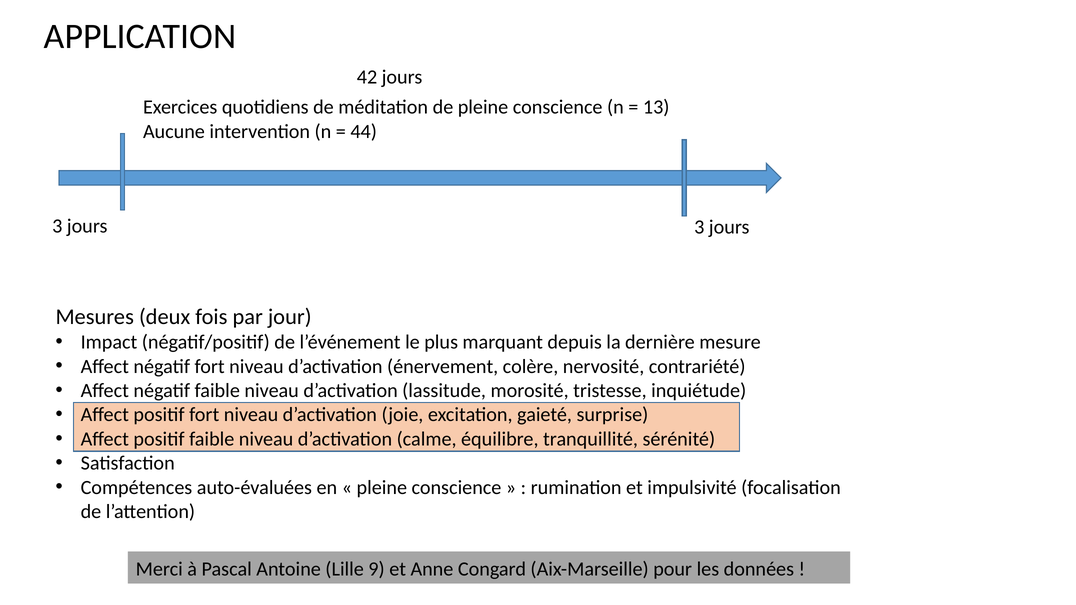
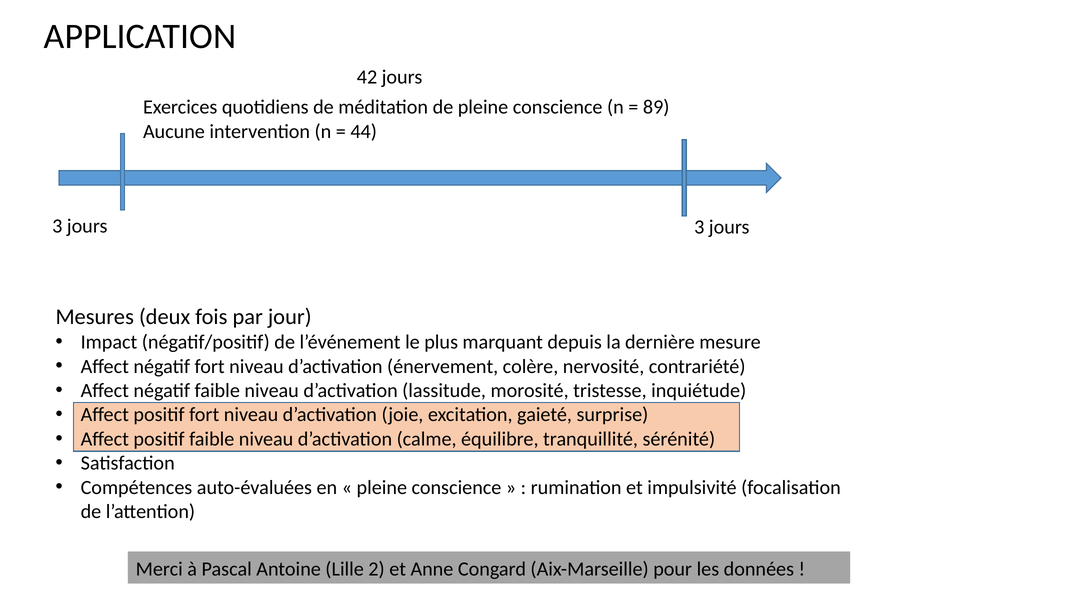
13: 13 -> 89 (656, 107)
9: 9 -> 2 (377, 569)
